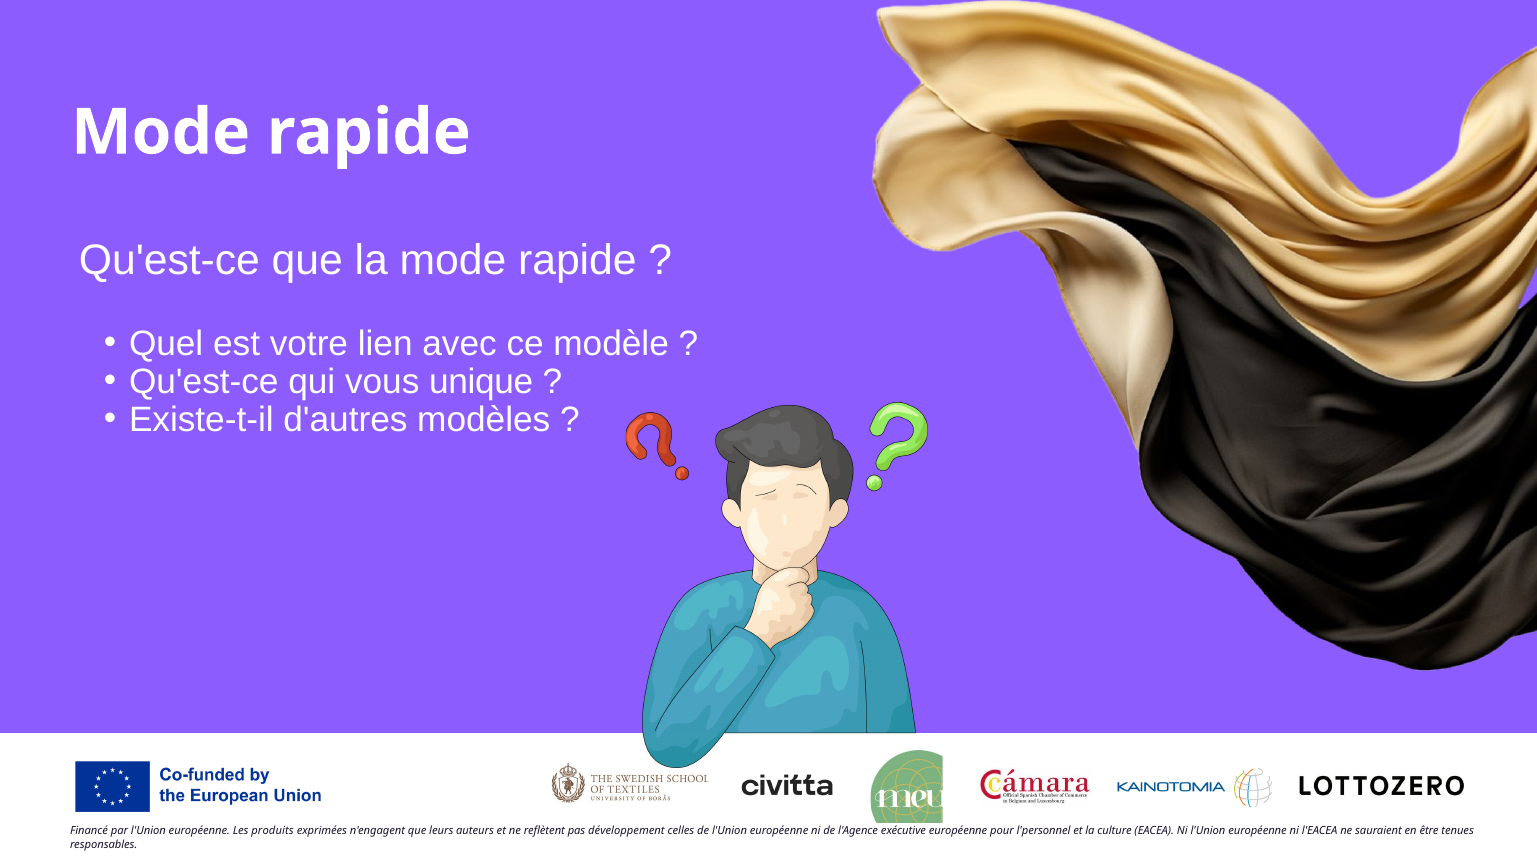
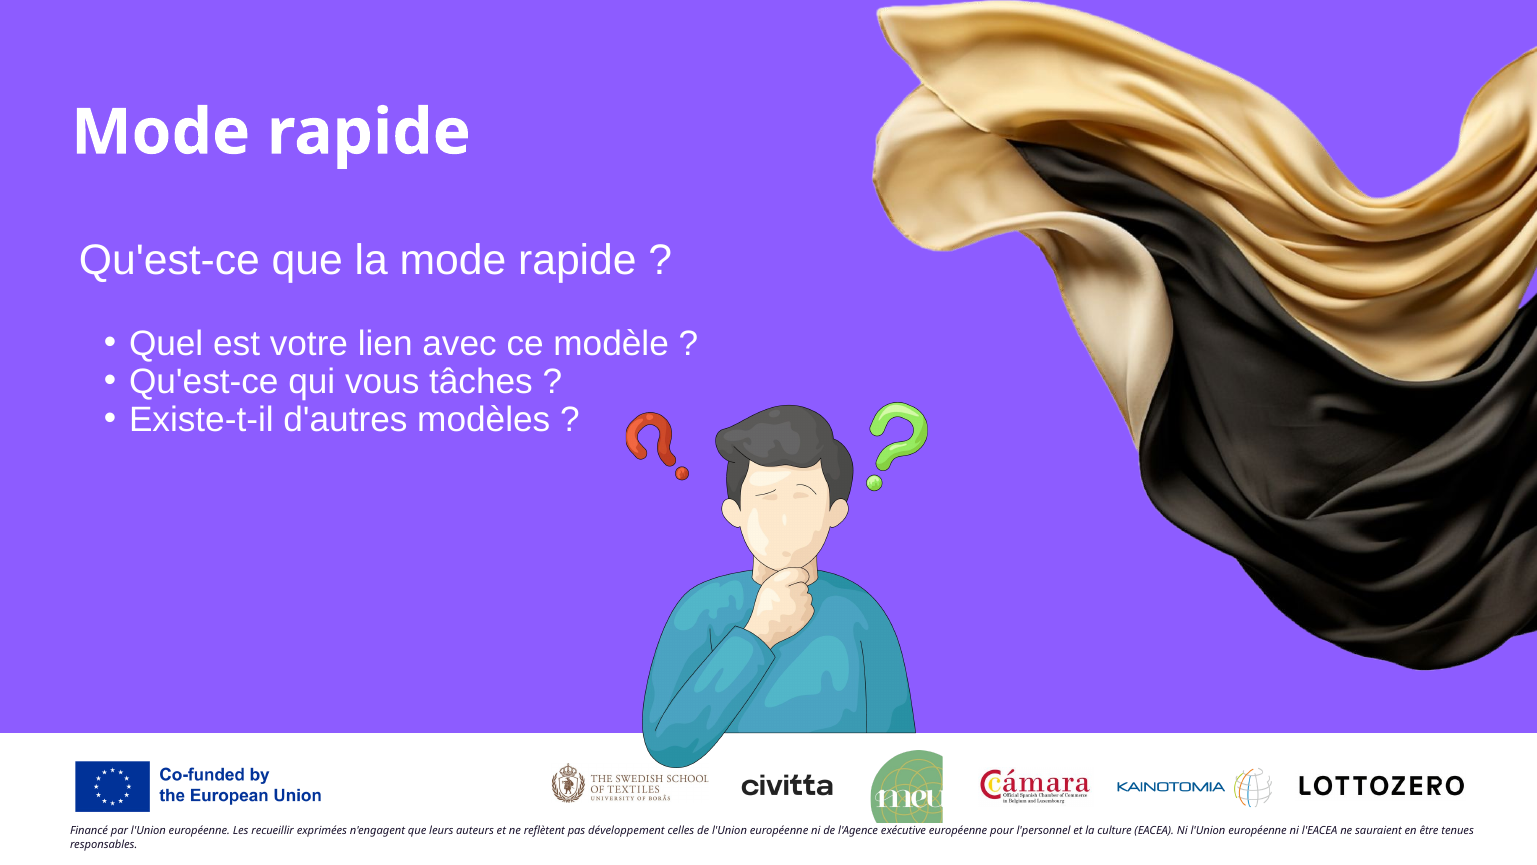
unique: unique -> tâches (481, 381)
produits: produits -> recueillir (273, 831)
